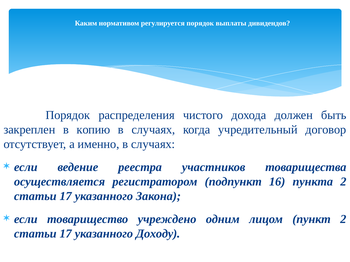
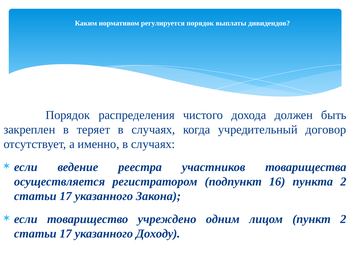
копию: копию -> теряет (93, 130)
